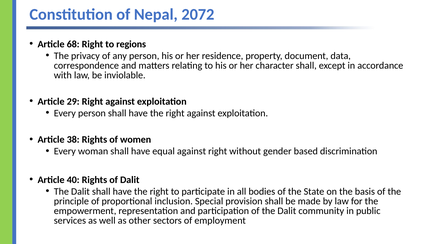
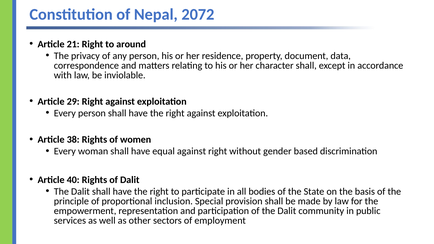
68: 68 -> 21 (73, 44)
regions: regions -> around (131, 44)
